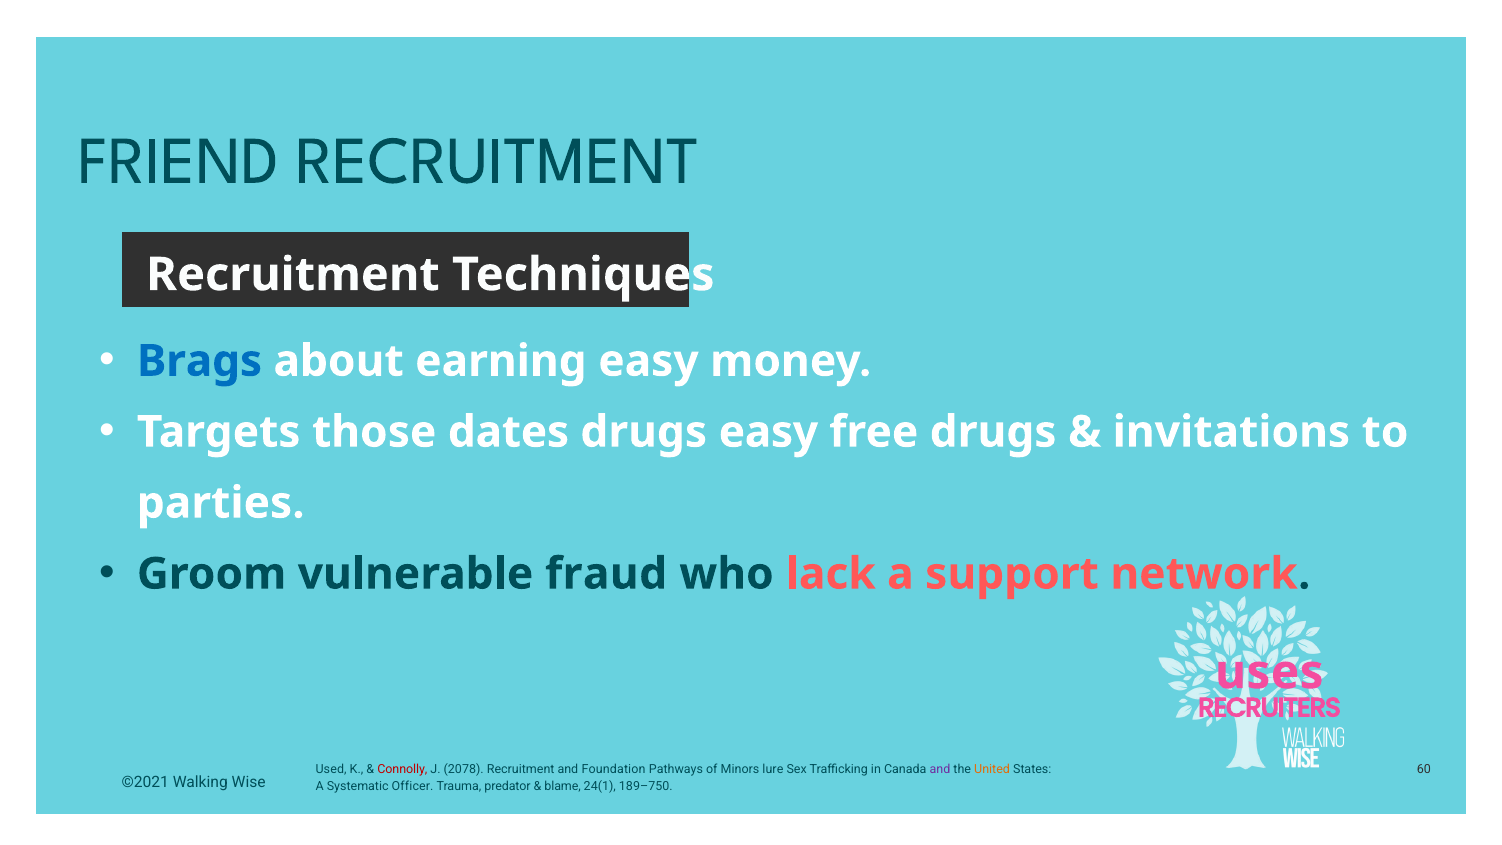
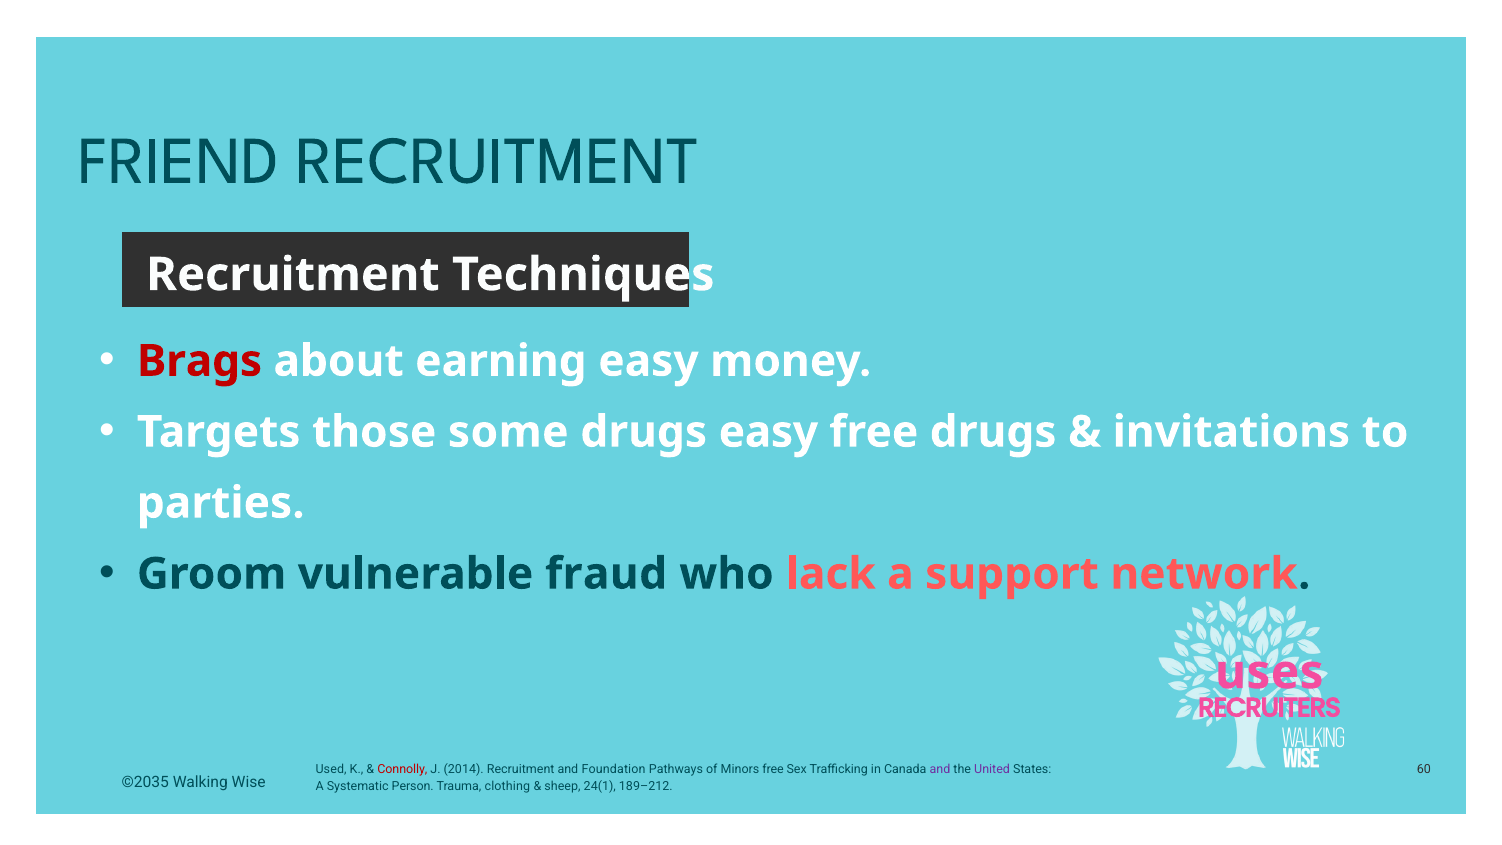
Brags colour: blue -> red (199, 361)
dates: dates -> some (508, 432)
2078: 2078 -> 2014 (464, 769)
Minors lure: lure -> free (773, 769)
United colour: orange -> purple (992, 769)
©2021: ©2021 -> ©2035 (145, 782)
Officer: Officer -> Person (413, 786)
predator: predator -> clothing (507, 786)
blame: blame -> sheep (563, 786)
189–750: 189–750 -> 189–212 (646, 786)
